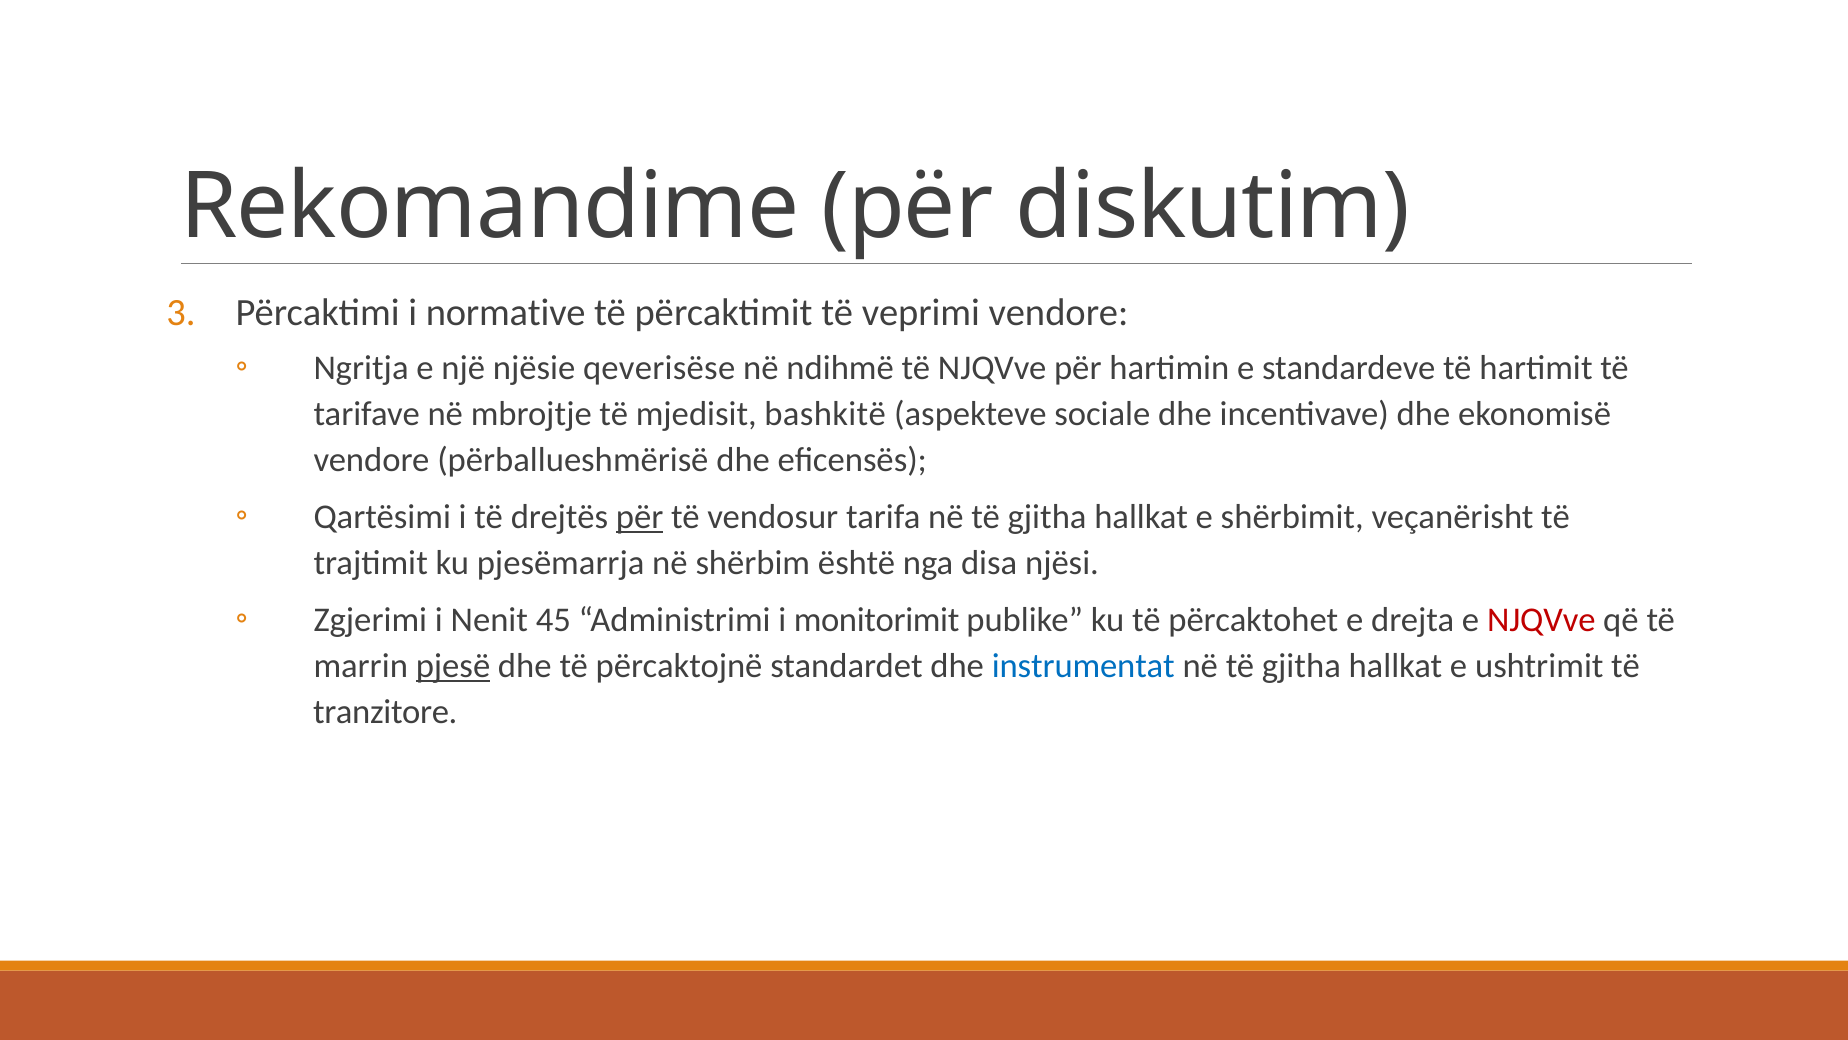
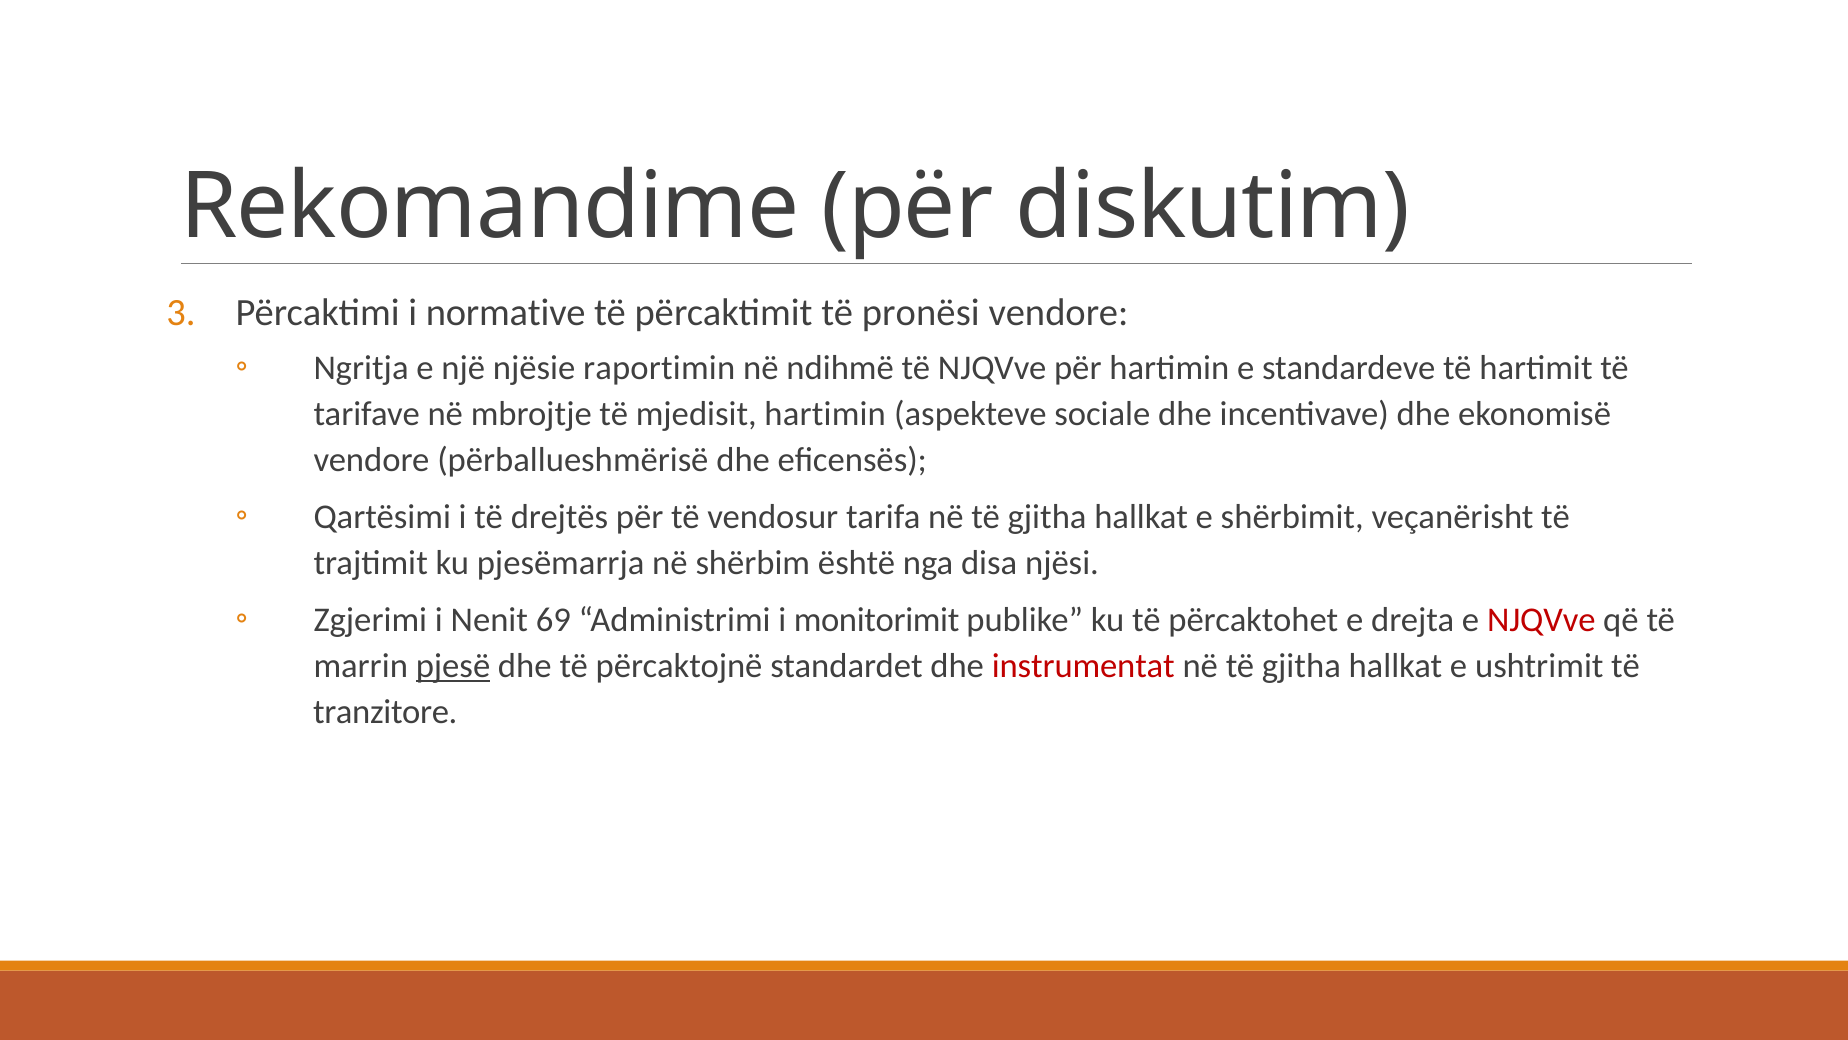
veprimi: veprimi -> pronësi (921, 313)
qeverisëse: qeverisëse -> raportimin (659, 368)
mjedisit bashkitë: bashkitë -> hartimin (825, 414)
për underline: present -> none (640, 517)
45: 45 -> 69 (553, 620)
instrumentat colour: blue -> red (1083, 666)
